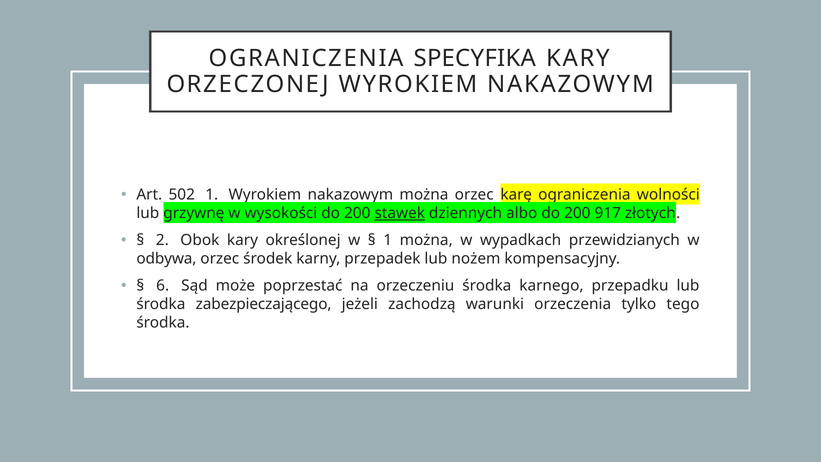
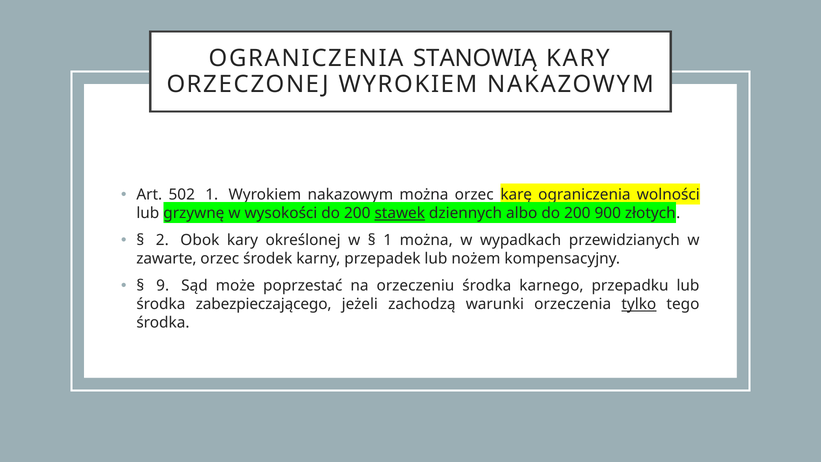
SPECYFIKA: SPECYFIKA -> STANOWIĄ (475, 58)
917: 917 -> 900 (608, 213)
odbywa: odbywa -> zawarte (166, 259)
6: 6 -> 9 (163, 286)
tylko underline: none -> present (639, 304)
